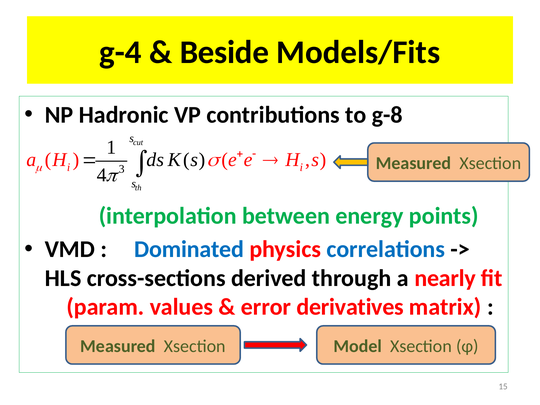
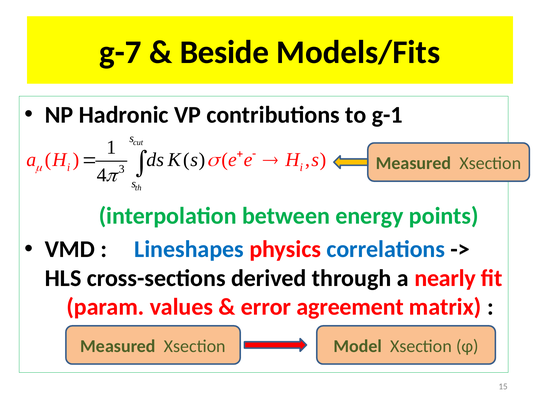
g-4: g-4 -> g-7 (120, 52)
g-8: g-8 -> g-1 (387, 115)
Dominated: Dominated -> Lineshapes (189, 249)
derivatives: derivatives -> agreement (350, 307)
